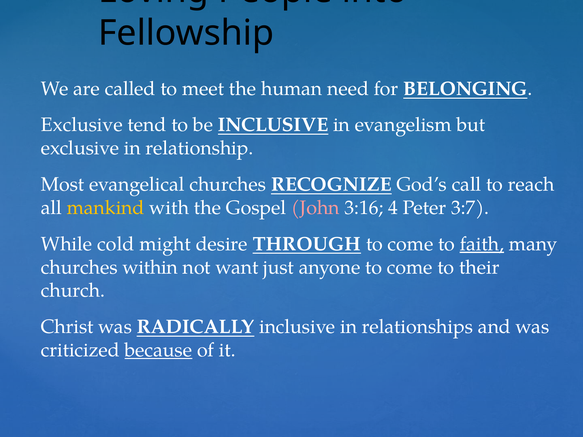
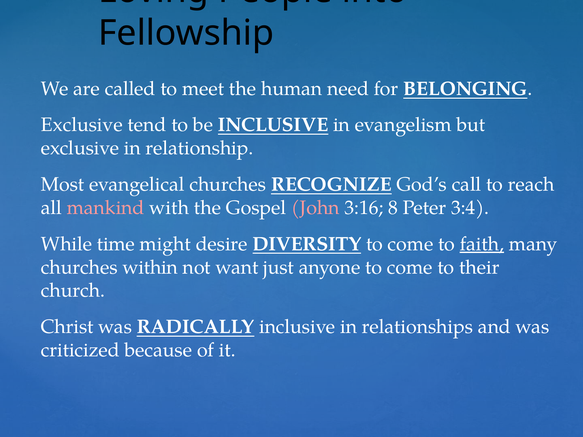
mankind colour: yellow -> pink (106, 208)
4: 4 -> 8 (393, 208)
3:7: 3:7 -> 3:4 (470, 208)
cold: cold -> time (116, 244)
THROUGH: THROUGH -> DIVERSITY (307, 244)
because underline: present -> none (158, 350)
